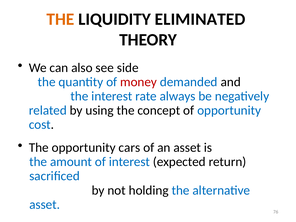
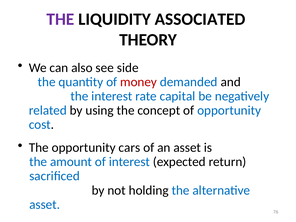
THE colour: orange -> purple (60, 19)
ELIMINATED: ELIMINATED -> ASSOCIATED (200, 19)
always: always -> capital (178, 96)
